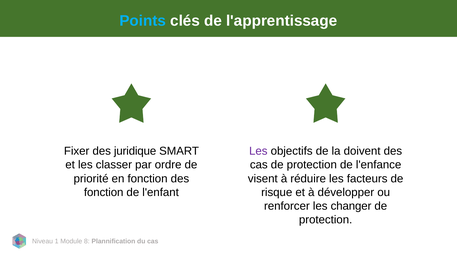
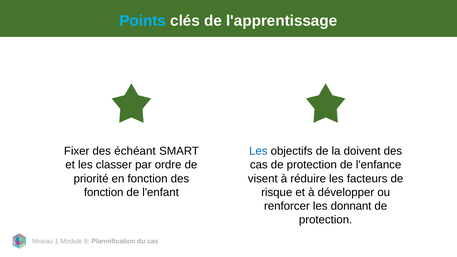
juridique: juridique -> échéant (135, 151)
Les colour: purple -> blue (258, 151)
changer: changer -> donnant (351, 206)
